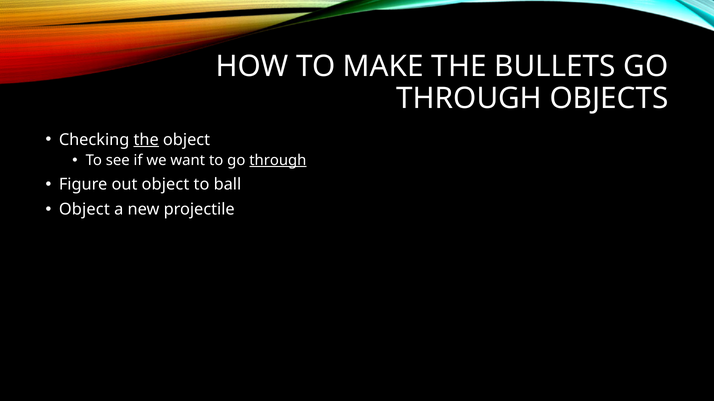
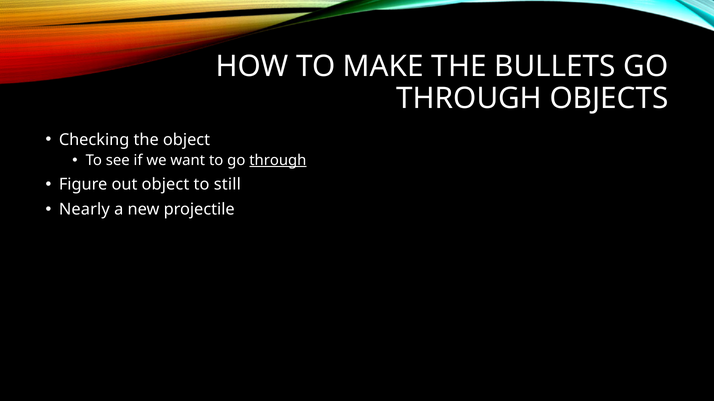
the underline: present -> none (146, 140)
ball: ball -> still (227, 185)
Object: Object -> Nearly (84, 210)
